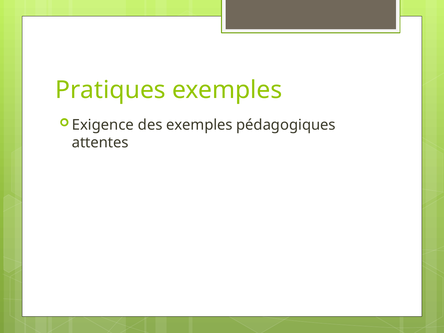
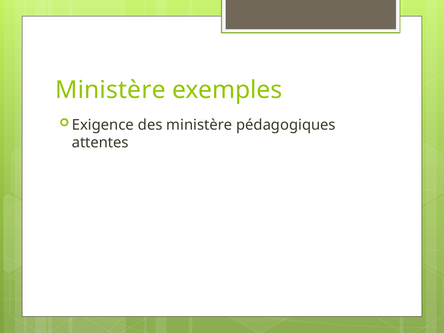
Pratiques: Pratiques -> Ministère (110, 90)
des exemples: exemples -> ministère (199, 125)
